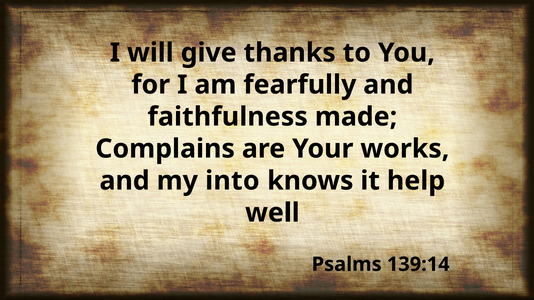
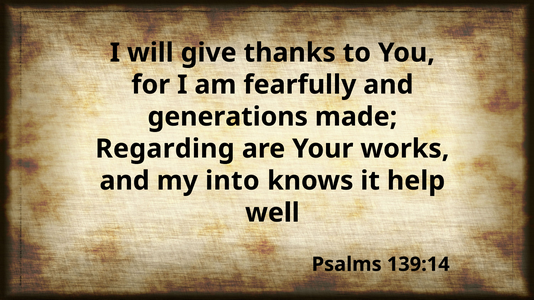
faithfulness: faithfulness -> generations (228, 117)
Complains: Complains -> Regarding (165, 149)
